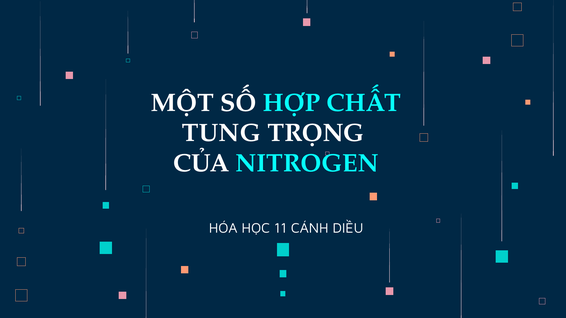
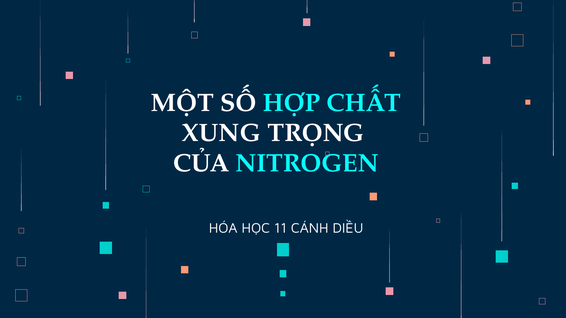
TUNG: TUNG -> XUNG (221, 133)
